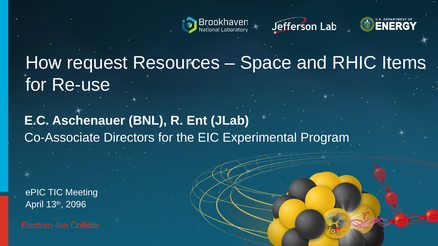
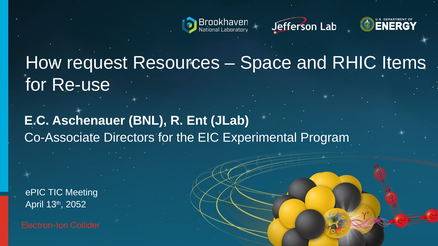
2096: 2096 -> 2052 (76, 205)
